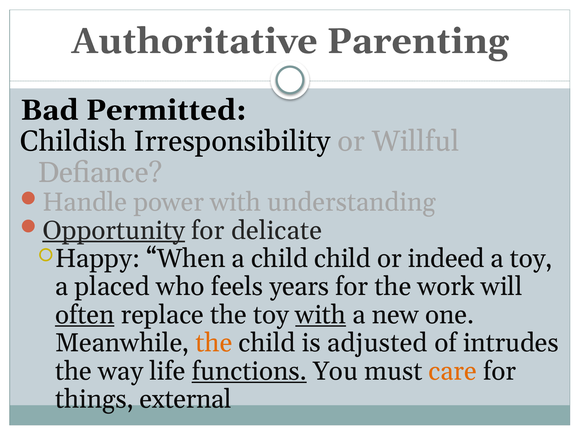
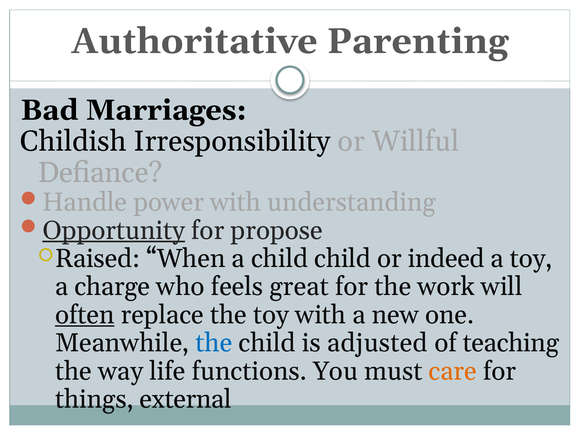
Permitted: Permitted -> Marriages (166, 110)
delicate: delicate -> propose (277, 230)
Happy: Happy -> Raised (98, 259)
placed: placed -> charge (112, 287)
years: years -> great (299, 287)
with underline: present -> none (321, 315)
the colour: orange -> blue (214, 343)
intrudes: intrudes -> teaching (511, 343)
functions underline: present -> none (249, 371)
